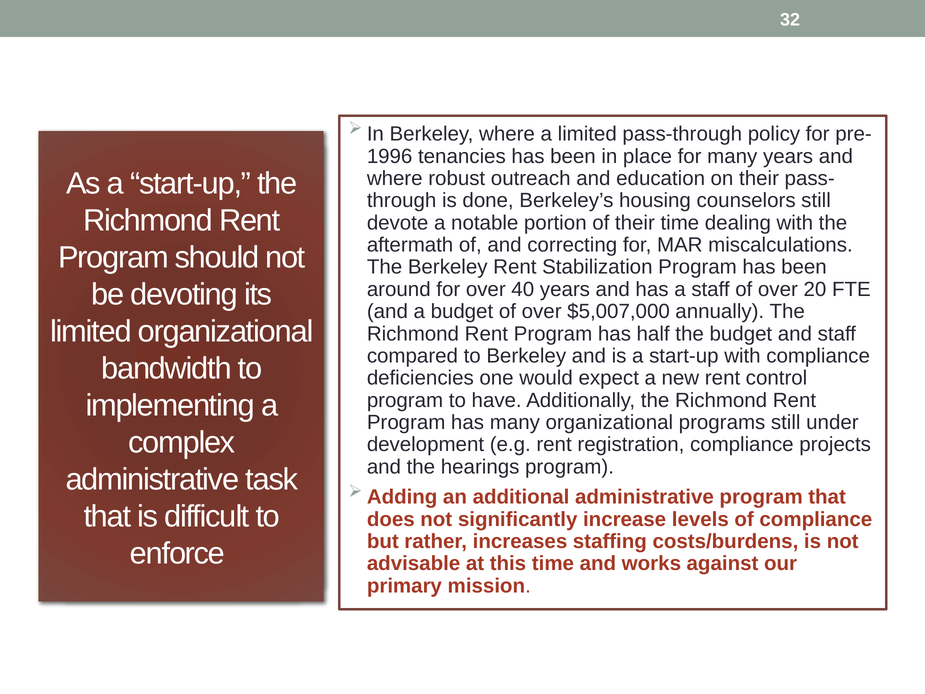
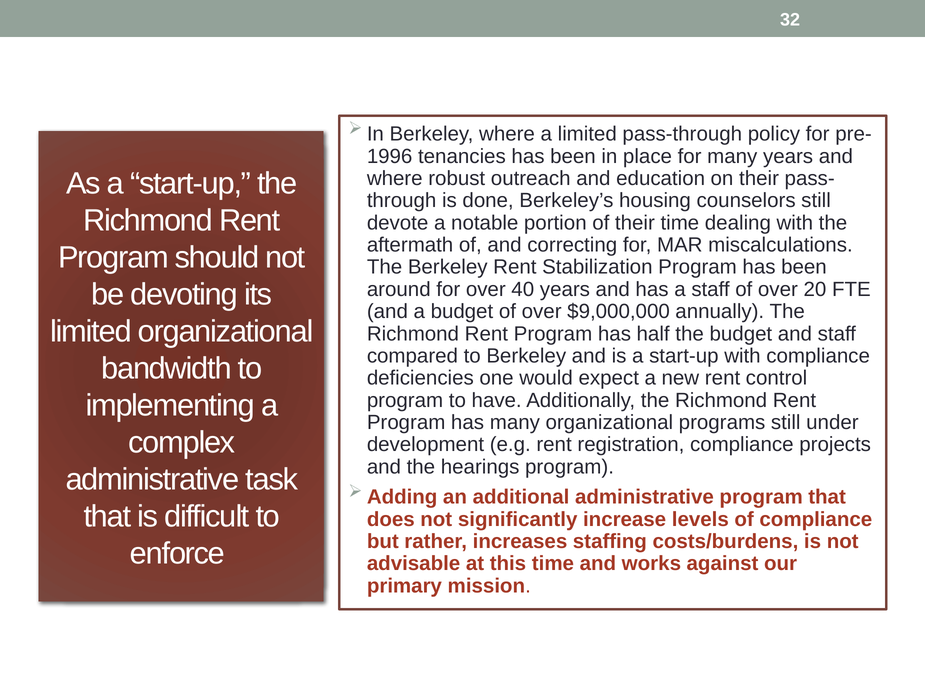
$5,007,000: $5,007,000 -> $9,000,000 (619, 311)
